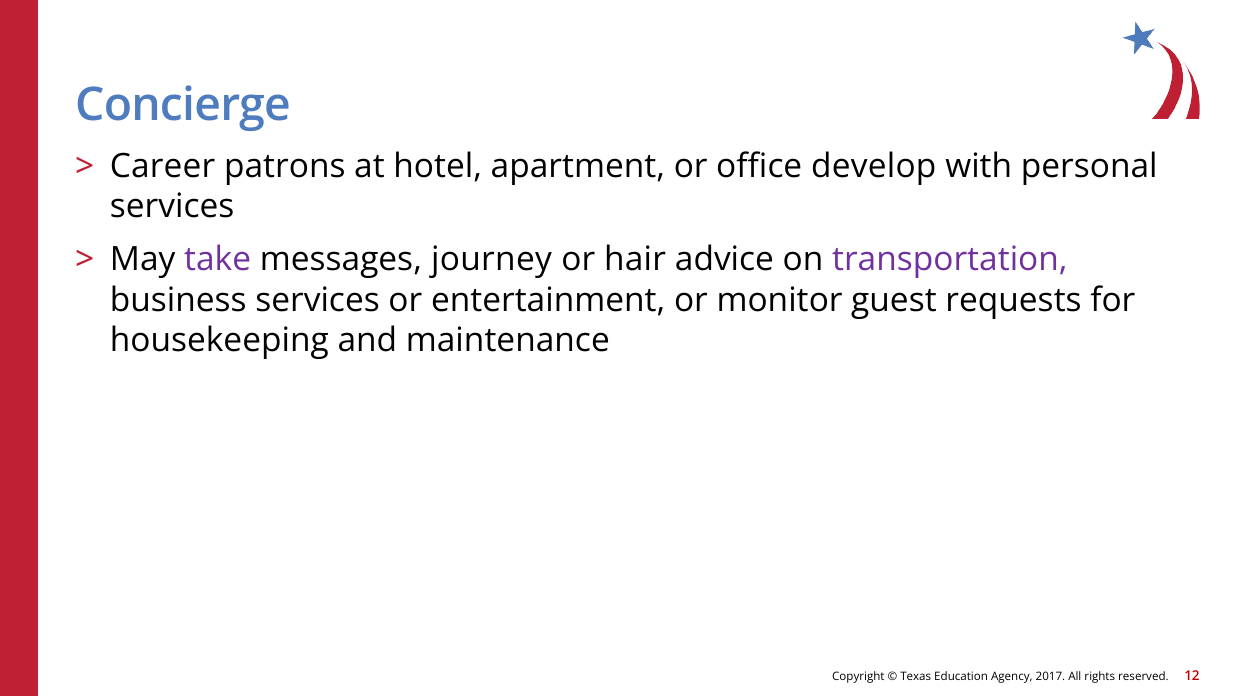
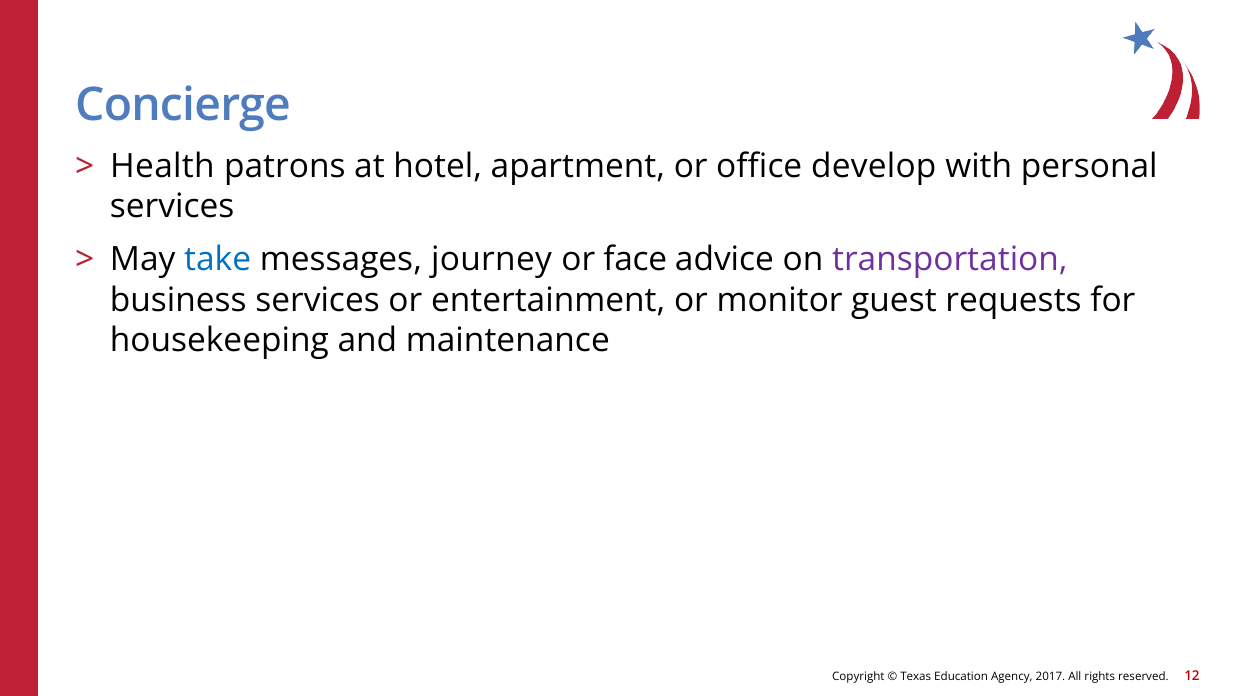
Career: Career -> Health (162, 167)
take colour: purple -> blue (218, 260)
hair: hair -> face (635, 260)
